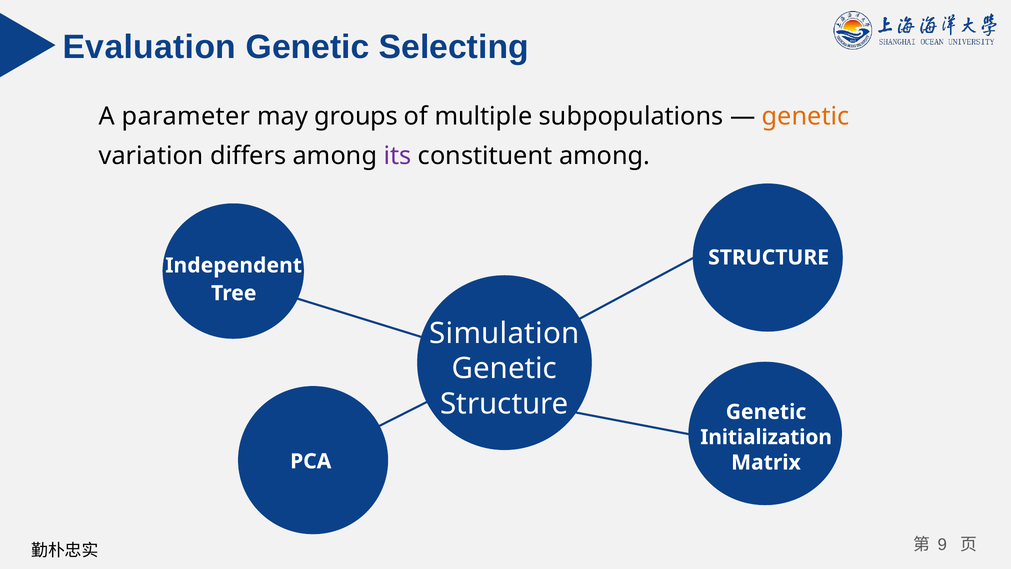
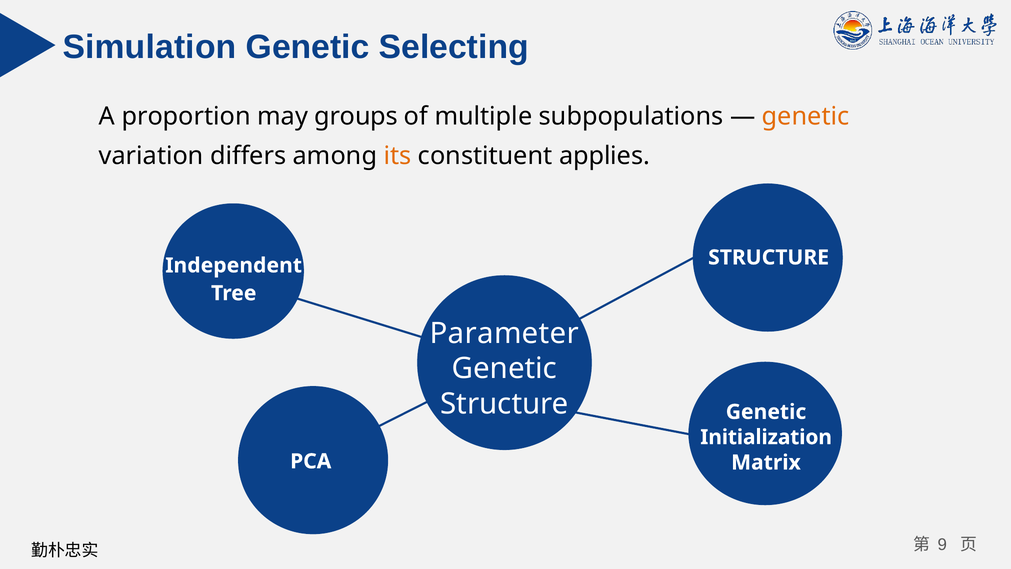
Evaluation: Evaluation -> Simulation (149, 47)
parameter: parameter -> proportion (186, 117)
its colour: purple -> orange (398, 156)
constituent among: among -> applies (604, 156)
Simulation: Simulation -> Parameter (504, 333)
